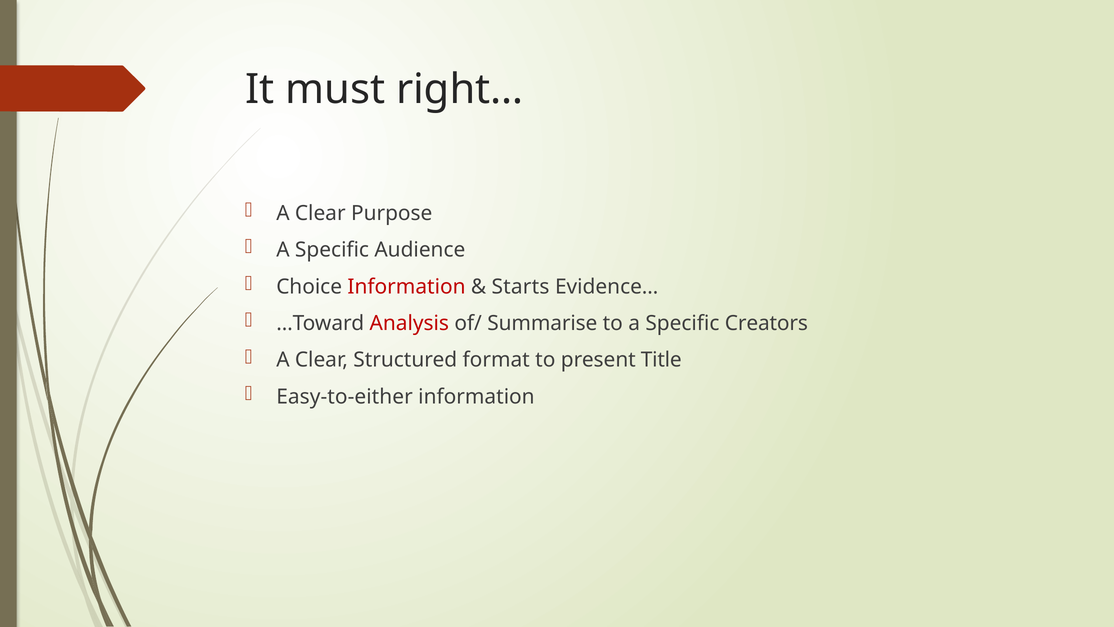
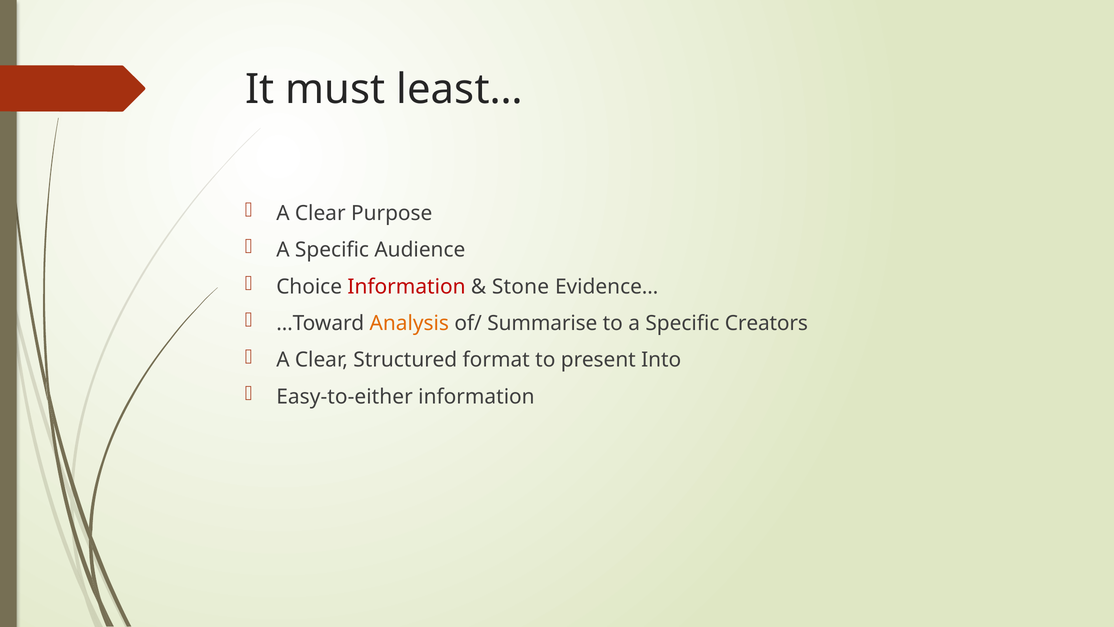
right…: right… -> least… (460, 89)
Starts: Starts -> Stone (520, 286)
Analysis colour: red -> orange (409, 323)
Title: Title -> Into (661, 360)
